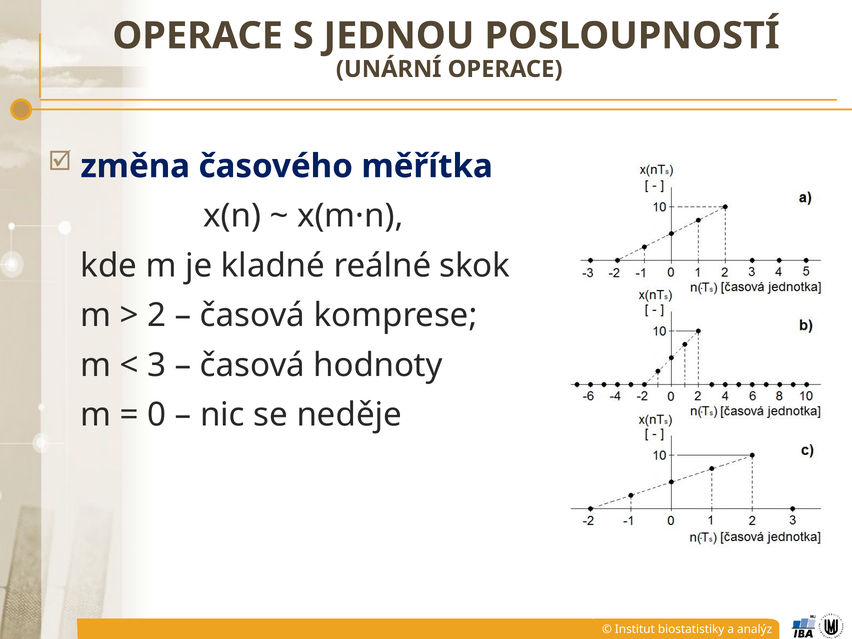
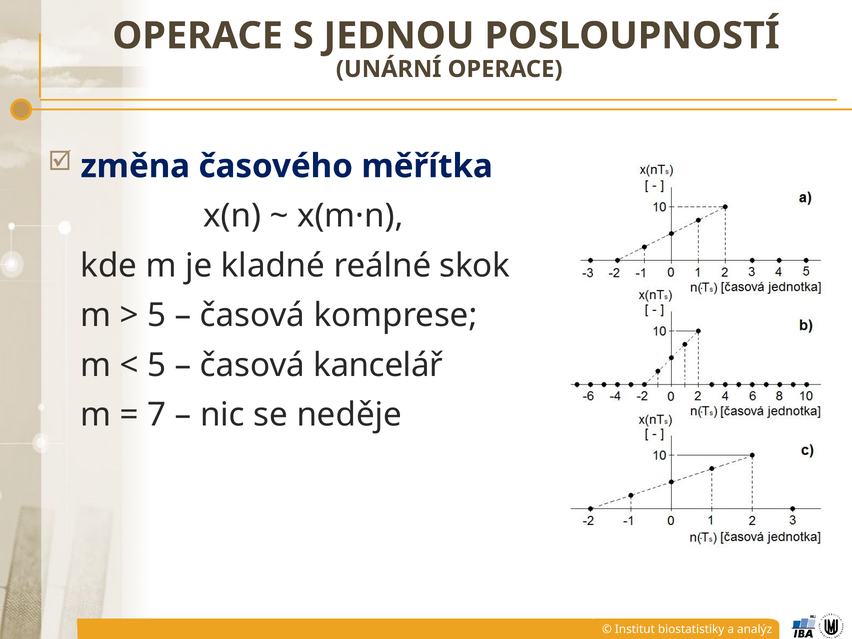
2: 2 -> 5 (157, 315)
3: 3 -> 5 (157, 365)
hodnoty: hodnoty -> kancelář (378, 365)
0: 0 -> 7 (157, 415)
